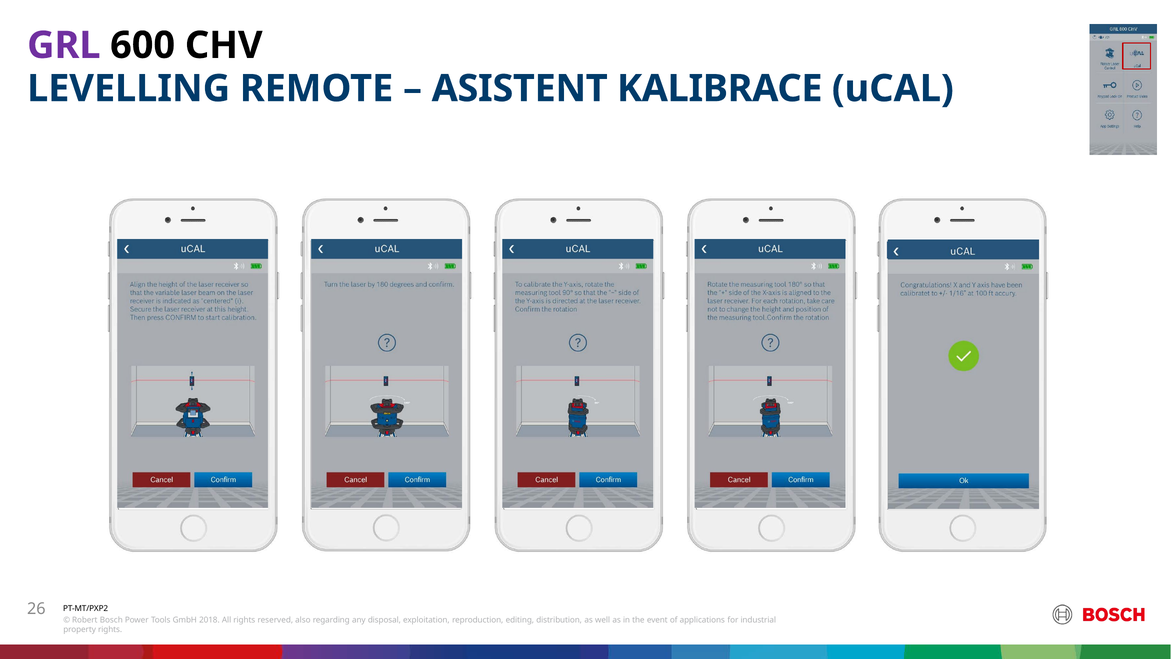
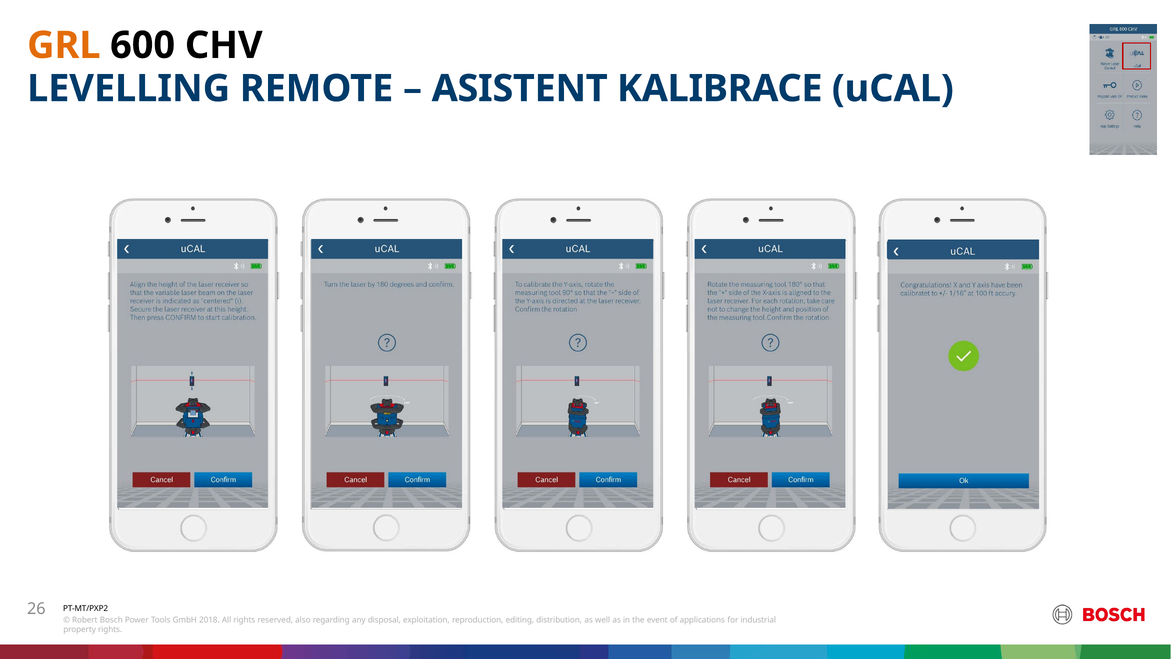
GRL colour: purple -> orange (64, 45)
